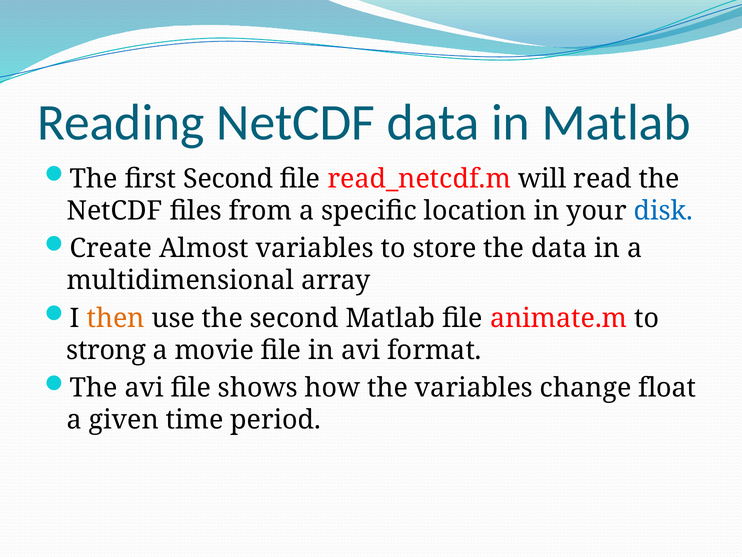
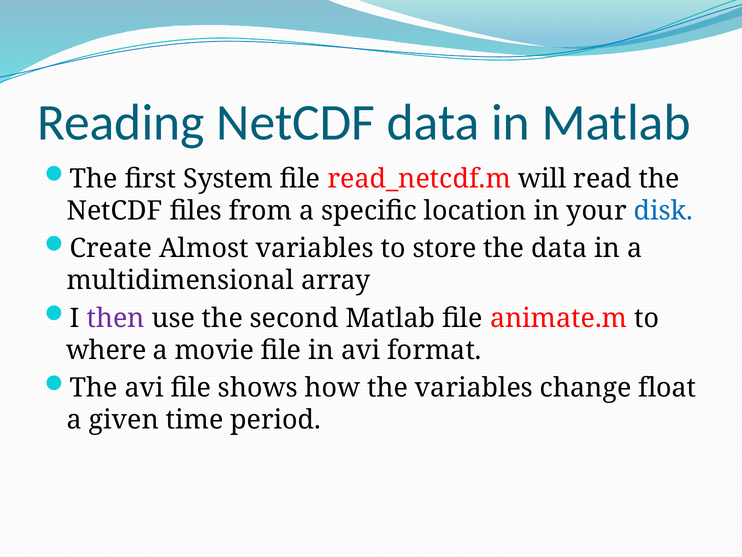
first Second: Second -> System (228, 179)
then colour: orange -> purple (116, 318)
strong: strong -> where (106, 350)
